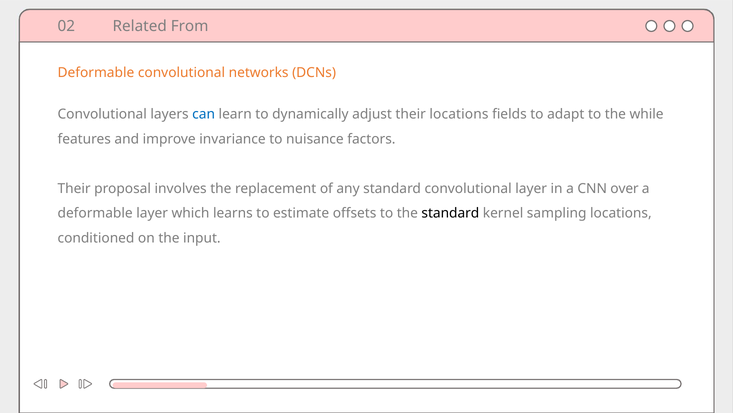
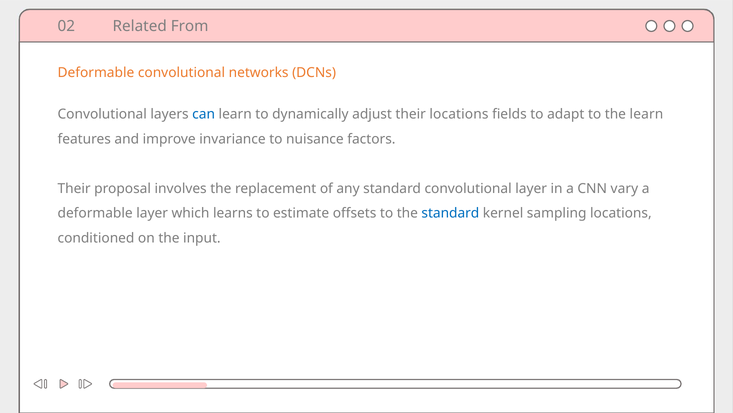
the while: while -> learn (646, 114)
over: over -> vary (624, 188)
standard colour: black -> blue (450, 213)
